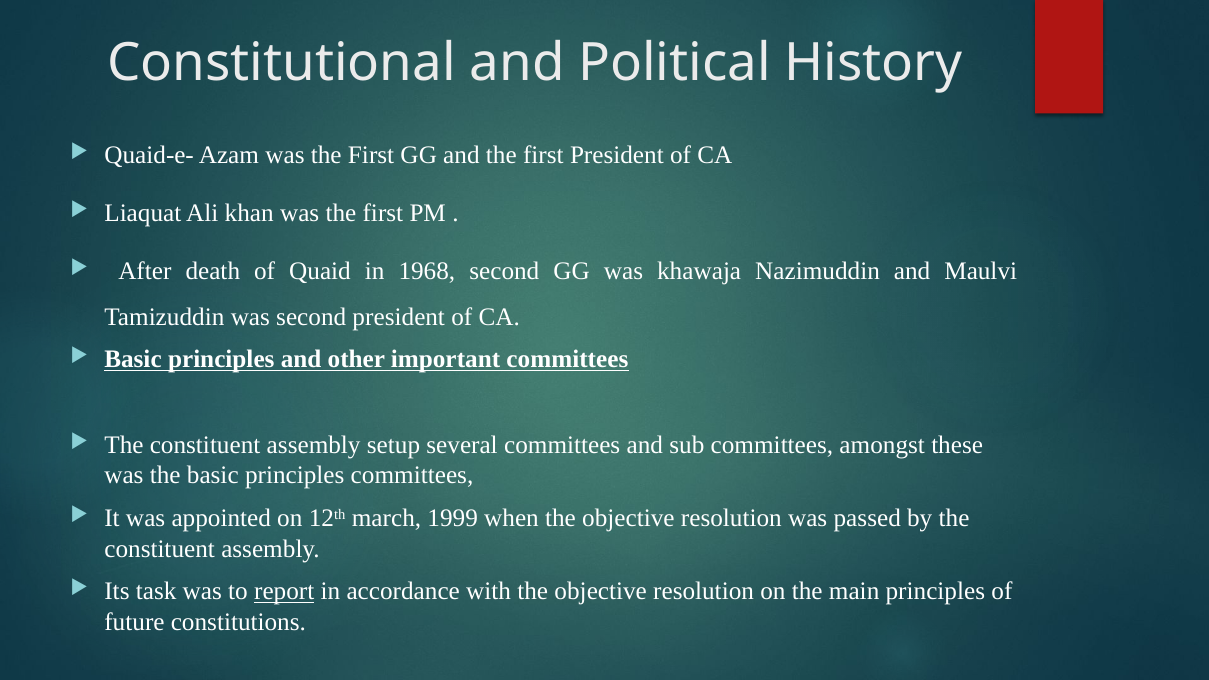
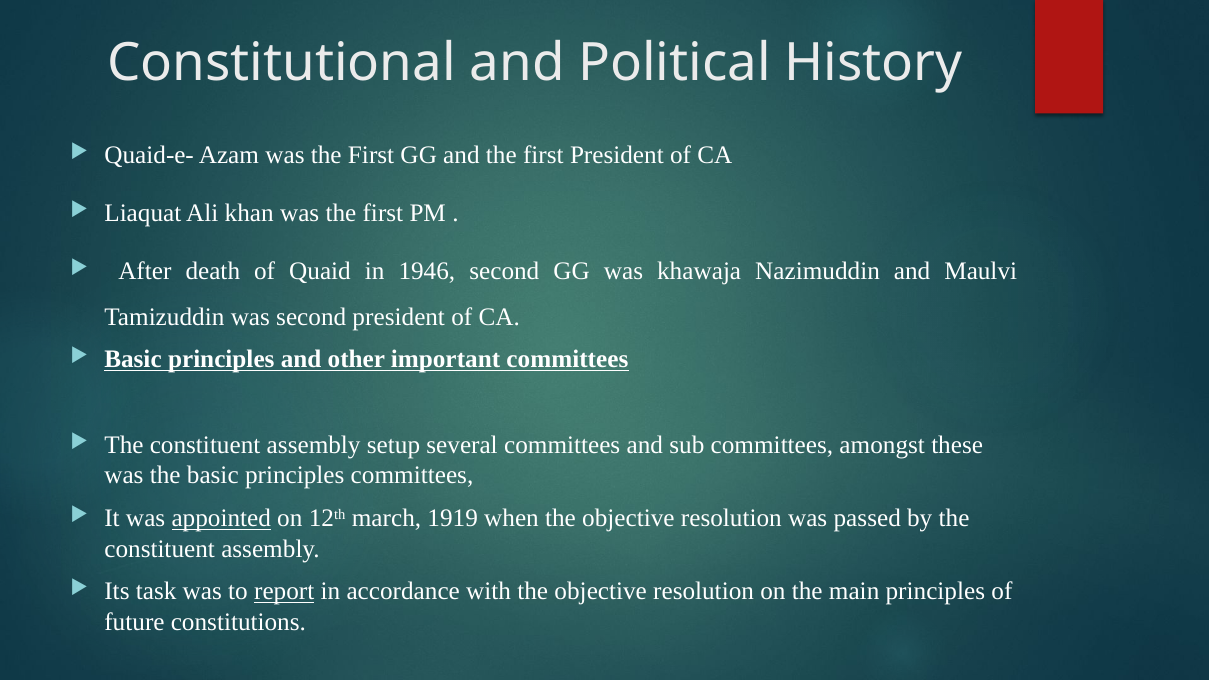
1968: 1968 -> 1946 (427, 271)
appointed underline: none -> present (221, 519)
1999: 1999 -> 1919 (453, 519)
